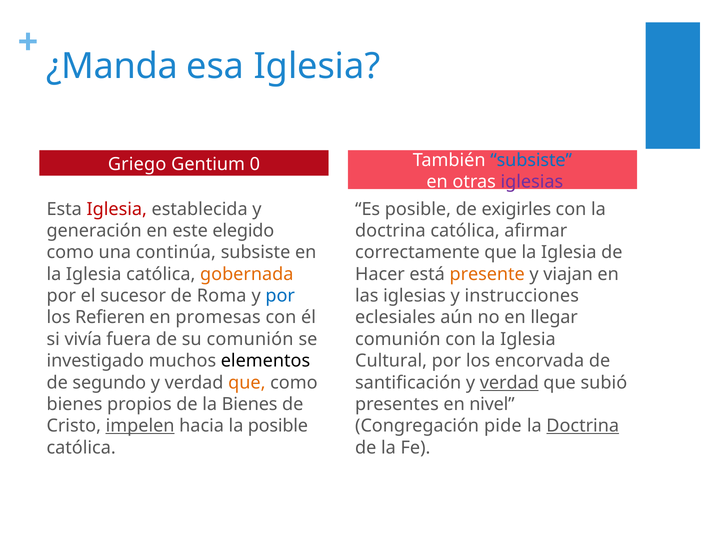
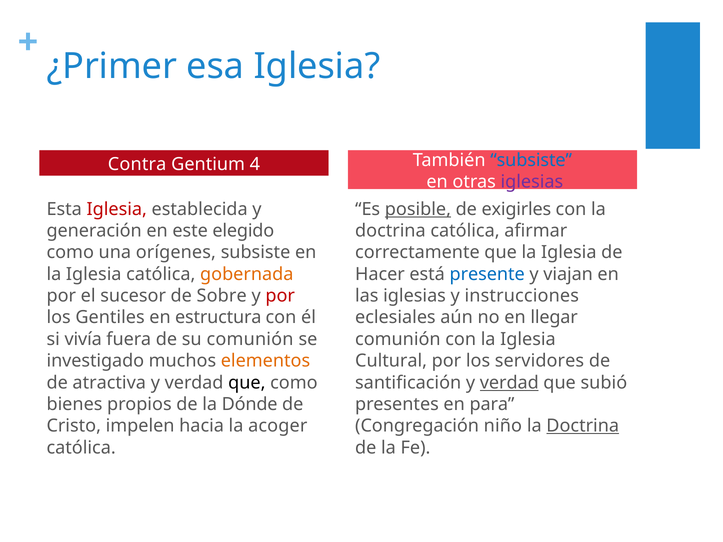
¿Manda: ¿Manda -> ¿Primer (112, 66)
Griego: Griego -> Contra (137, 164)
0: 0 -> 4 (255, 164)
posible underline: none -> present (418, 209)
continúa: continúa -> orígenes (176, 253)
presente colour: orange -> blue (487, 274)
Roma: Roma -> Sobre (222, 296)
por colour: blue -> red (280, 296)
Refieren: Refieren -> Gentiles (110, 318)
promesas: promesas -> estructura (218, 318)
elementos colour: black -> orange (265, 361)
encorvada: encorvada -> servidores (539, 361)
segundo: segundo -> atractiva (109, 383)
que colour: orange -> black (247, 383)
la Bienes: Bienes -> Dónde (250, 404)
nivel: nivel -> para (492, 404)
impelen underline: present -> none (140, 426)
la posible: posible -> acoger (278, 426)
pide: pide -> niño (503, 426)
